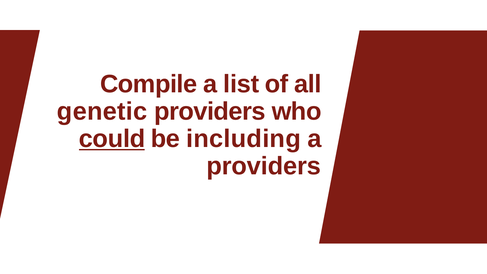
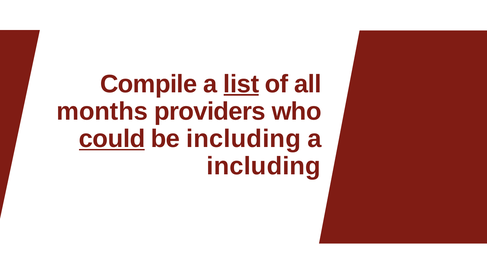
list underline: none -> present (241, 84)
genetic: genetic -> months (102, 111)
providers: providers -> including (264, 166)
